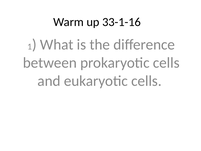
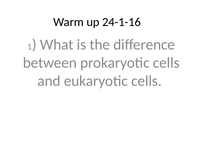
33-1-16: 33-1-16 -> 24-1-16 (122, 22)
